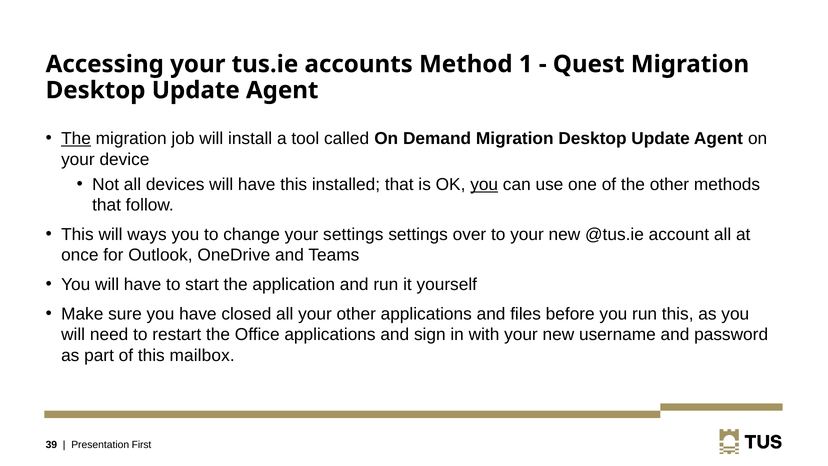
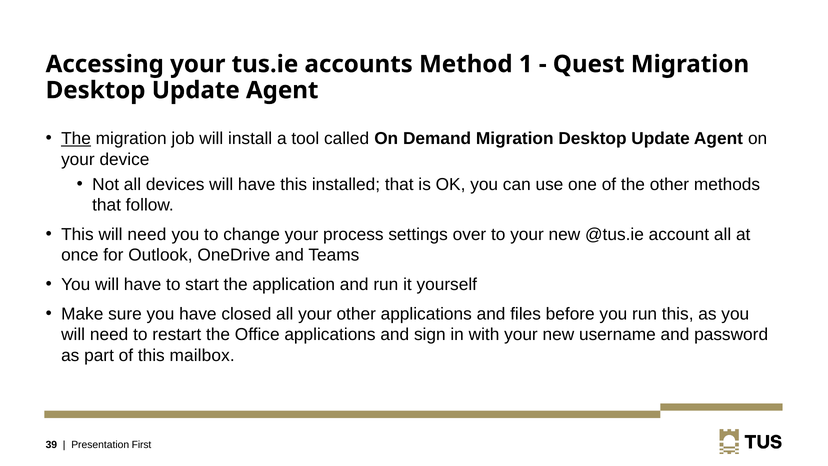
you underline: present -> none (484, 184)
This will ways: ways -> need (147, 234)
your settings: settings -> process (353, 234)
